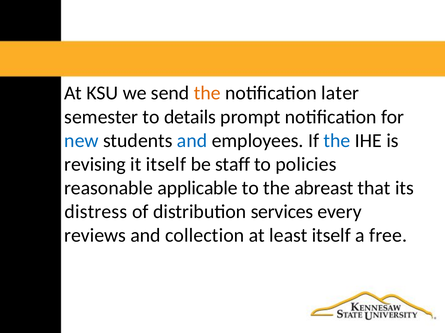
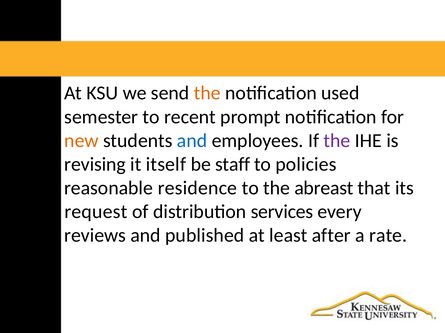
later: later -> used (340, 93)
details: details -> recent (190, 117)
new colour: blue -> orange (81, 141)
the colour: blue -> purple (337, 141)
applicable: applicable -> residence (197, 188)
distress: distress -> request (96, 212)
collection: collection -> published (205, 236)
least itself: itself -> after (331, 236)
free: free -> rate (388, 236)
